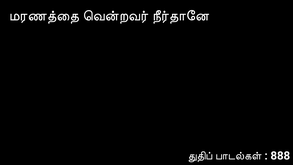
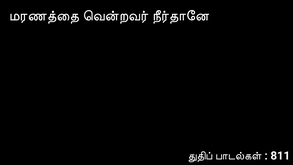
888: 888 -> 811 (280, 156)
